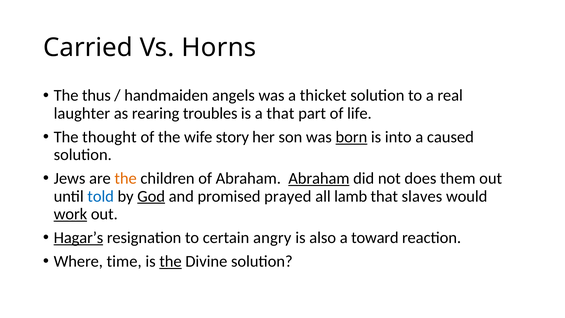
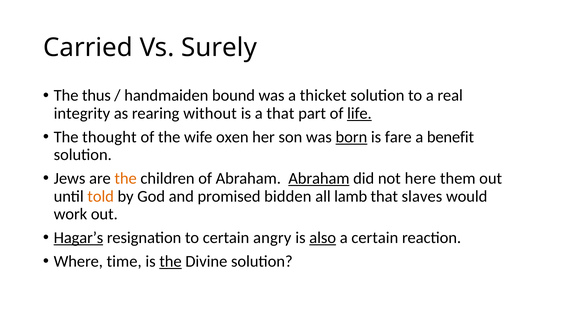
Horns: Horns -> Surely (219, 47)
angels: angels -> bound (234, 95)
laughter: laughter -> integrity (82, 113)
troubles: troubles -> without (210, 113)
life underline: none -> present (359, 113)
story: story -> oxen (232, 137)
into: into -> fare (398, 137)
caused: caused -> benefit (450, 137)
does: does -> here (420, 178)
told colour: blue -> orange (101, 196)
God underline: present -> none (151, 196)
prayed: prayed -> bidden (288, 196)
work underline: present -> none (70, 214)
also underline: none -> present (323, 238)
a toward: toward -> certain (375, 238)
